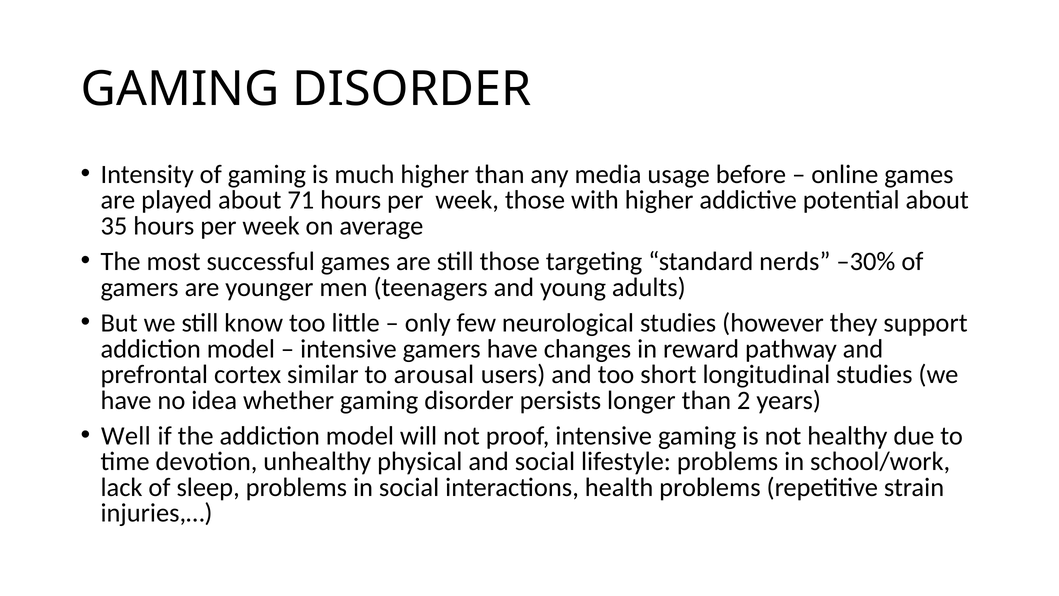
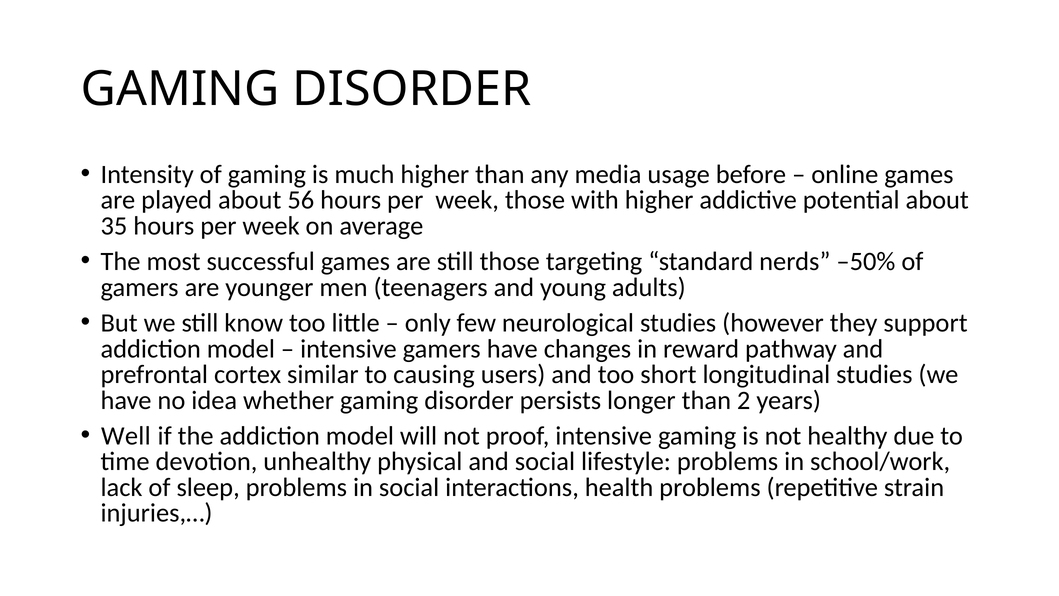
71: 71 -> 56 (301, 200)
–30%: –30% -> –50% (866, 261)
arousal: arousal -> causing (434, 374)
